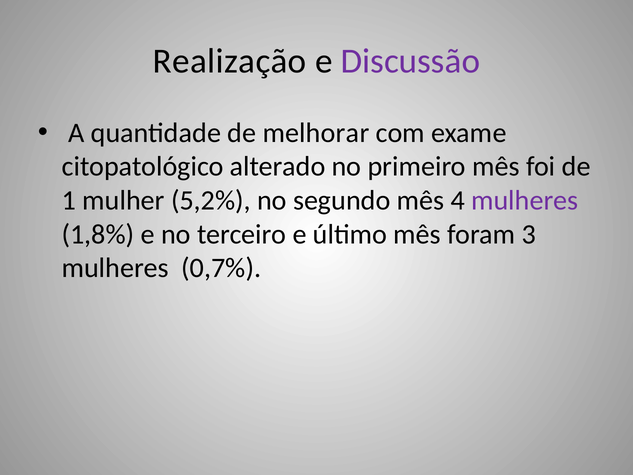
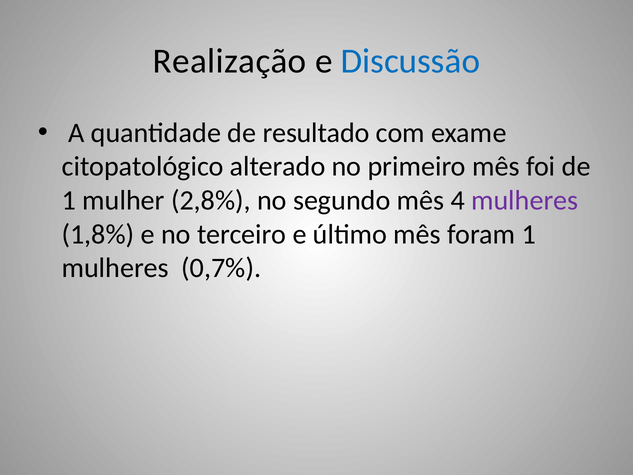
Discussão colour: purple -> blue (410, 61)
melhorar: melhorar -> resultado (316, 133)
5,2%: 5,2% -> 2,8% (211, 200)
foram 3: 3 -> 1 (529, 234)
